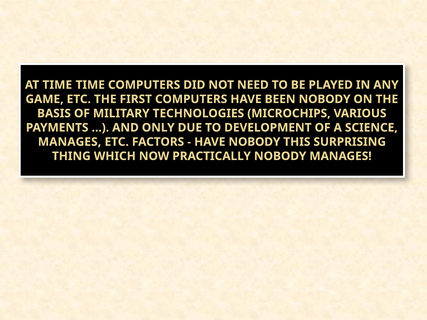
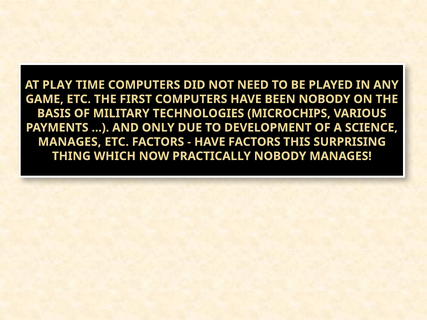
AT TIME: TIME -> PLAY (57, 85)
HAVE NOBODY: NOBODY -> FACTORS (254, 142)
